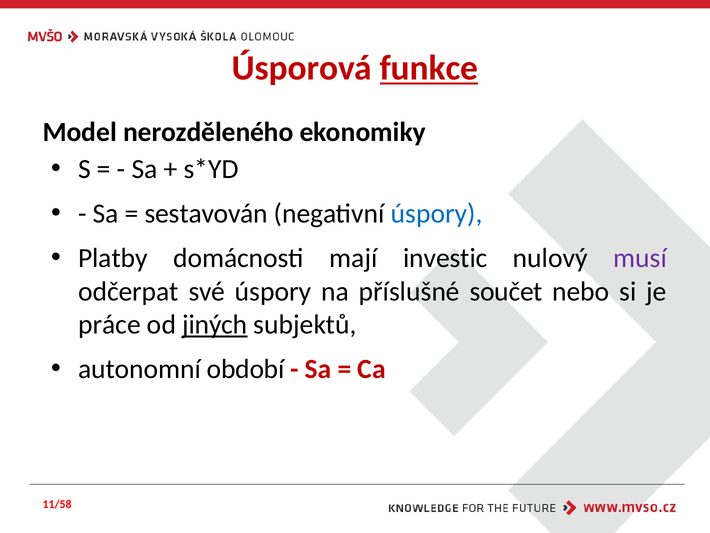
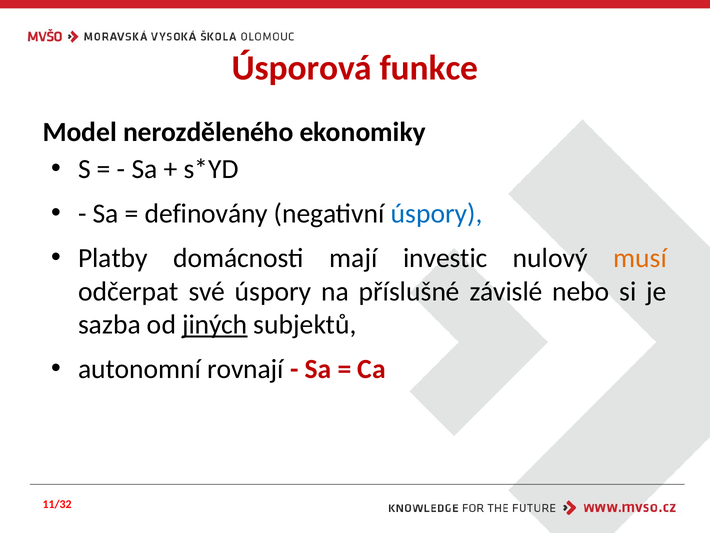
funkce underline: present -> none (429, 68)
sestavován: sestavován -> definovány (206, 213)
musí colour: purple -> orange (640, 258)
součet: součet -> závislé (506, 291)
práce: práce -> sazba (109, 324)
období: období -> rovnají (245, 369)
11/58: 11/58 -> 11/32 (57, 504)
